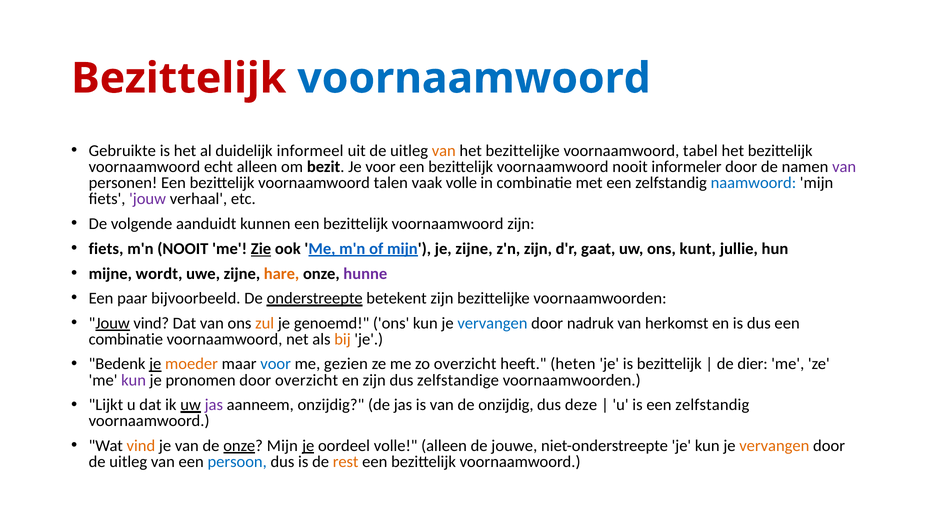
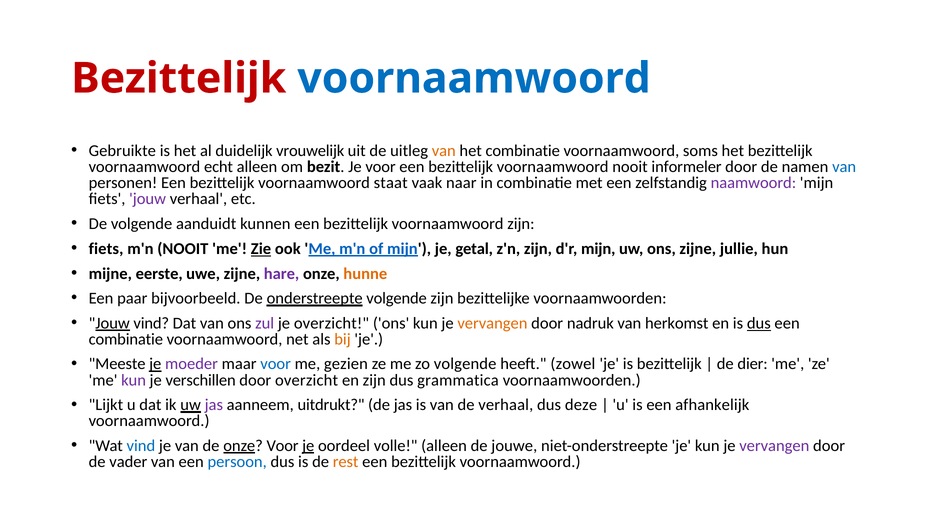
informeel: informeel -> vrouwelijk (310, 151)
het bezittelijke: bezittelijke -> combinatie (523, 151)
tabel: tabel -> soms (700, 151)
van colour: purple -> blue (844, 167)
talen: talen -> staat (391, 183)
vaak volle: volle -> naar (461, 183)
naamwoord colour: blue -> purple (753, 183)
je zijne: zijne -> getal (474, 249)
d'r gaat: gaat -> mijn (598, 249)
ons kunt: kunt -> zijne (698, 249)
wordt: wordt -> eerste (159, 274)
hare colour: orange -> purple (282, 274)
hunne colour: purple -> orange (365, 274)
onderstreepte betekent: betekent -> volgende (397, 299)
zul colour: orange -> purple (265, 323)
je genoemd: genoemd -> overzicht (331, 323)
vervangen colour: blue -> orange (492, 323)
dus underline: none -> present (759, 323)
Bedenk: Bedenk -> Meeste (117, 364)
moeder colour: orange -> purple (192, 364)
zo overzicht: overzicht -> volgende (465, 364)
heten: heten -> zowel (573, 364)
pronomen: pronomen -> verschillen (201, 380)
zelfstandige: zelfstandige -> grammatica (458, 380)
aanneem onzijdig: onzijdig -> uitdrukt (331, 405)
de onzijdig: onzijdig -> verhaal (506, 405)
is een zelfstandig: zelfstandig -> afhankelijk (712, 405)
vind colour: orange -> blue (141, 446)
onze Mijn: Mijn -> Voor (283, 446)
vervangen colour: orange -> purple (774, 446)
uitleg: uitleg -> vader (128, 462)
